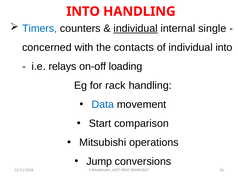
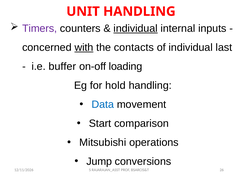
INTO: INTO -> UNIT (83, 11)
Timers colour: blue -> purple (40, 29)
single: single -> inputs (212, 29)
with underline: none -> present (84, 48)
individual into: into -> last (224, 48)
relays: relays -> buffer (62, 67)
rack: rack -> hold (115, 86)
